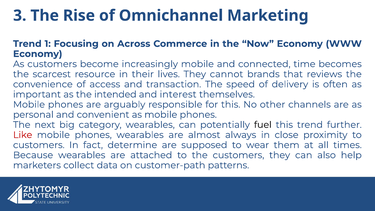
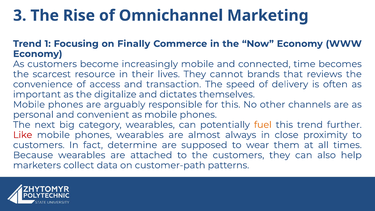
Across: Across -> Finally (134, 44)
intended: intended -> digitalize (115, 94)
interest: interest -> dictates (178, 94)
fuel colour: black -> orange (263, 125)
